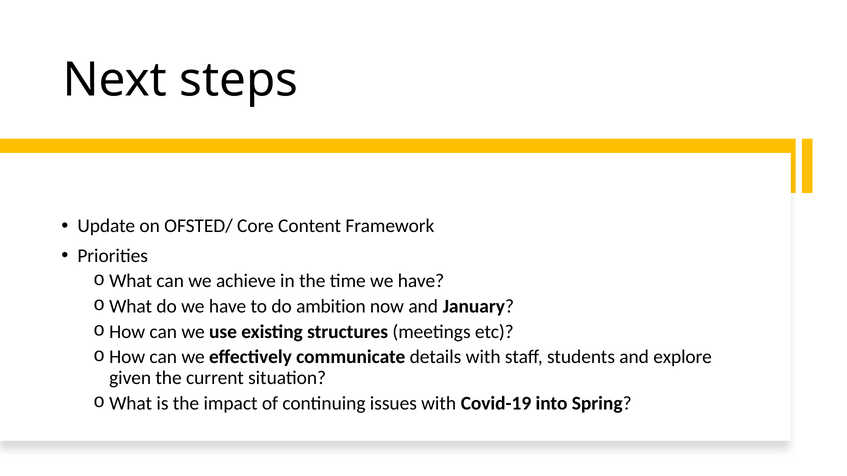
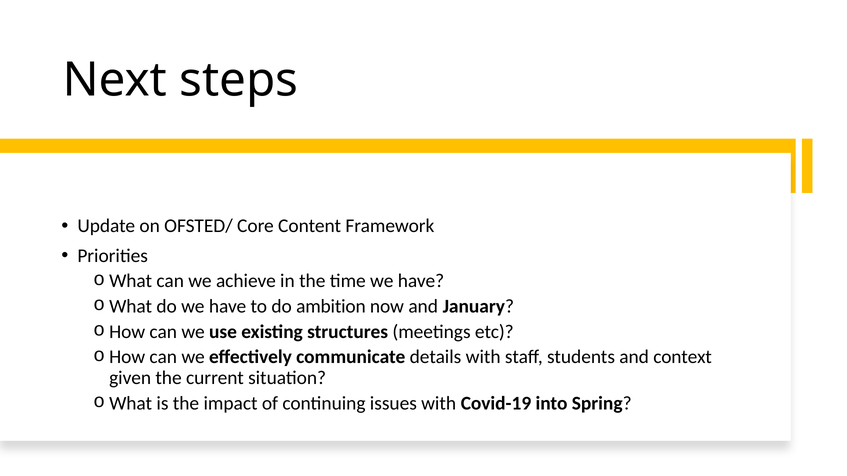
explore: explore -> context (683, 357)
